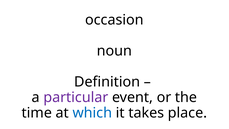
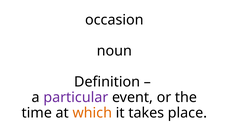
which colour: blue -> orange (92, 113)
